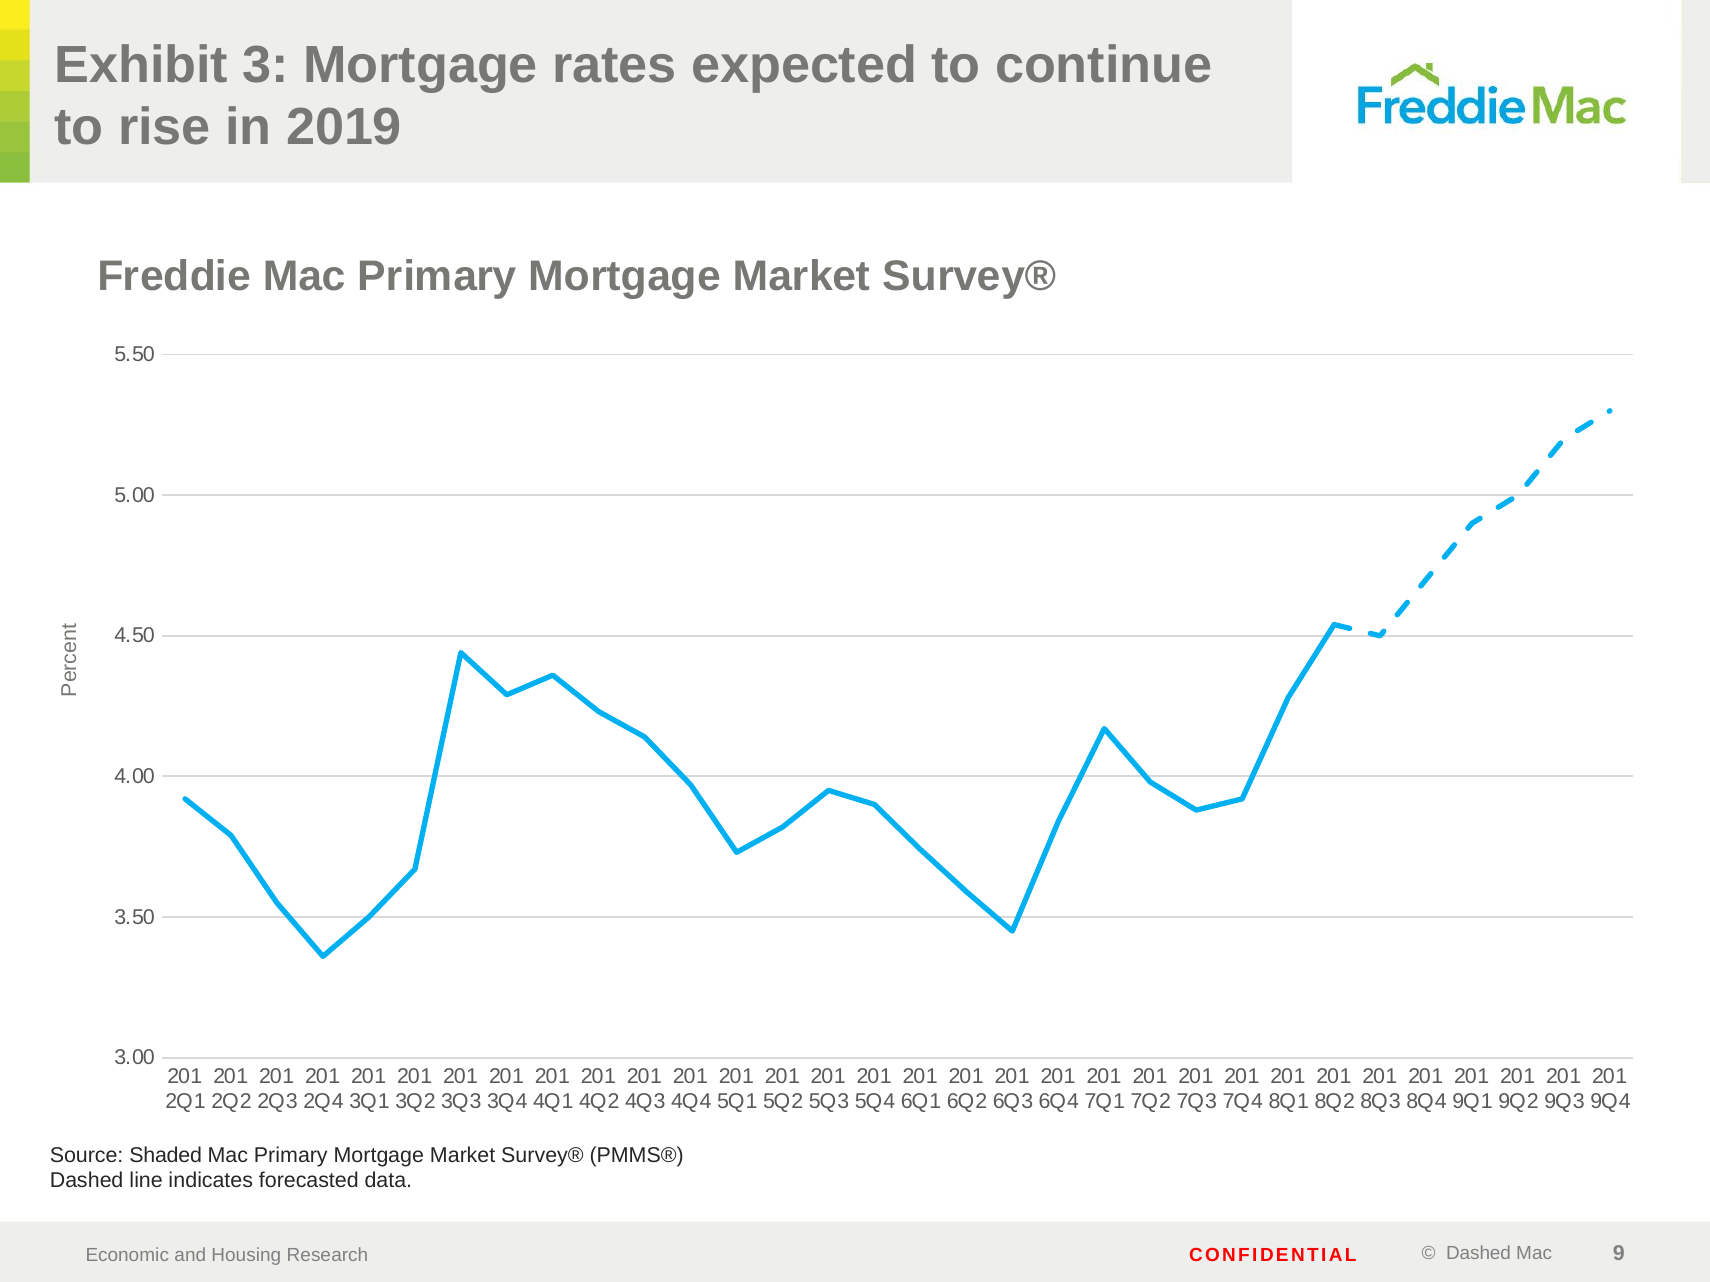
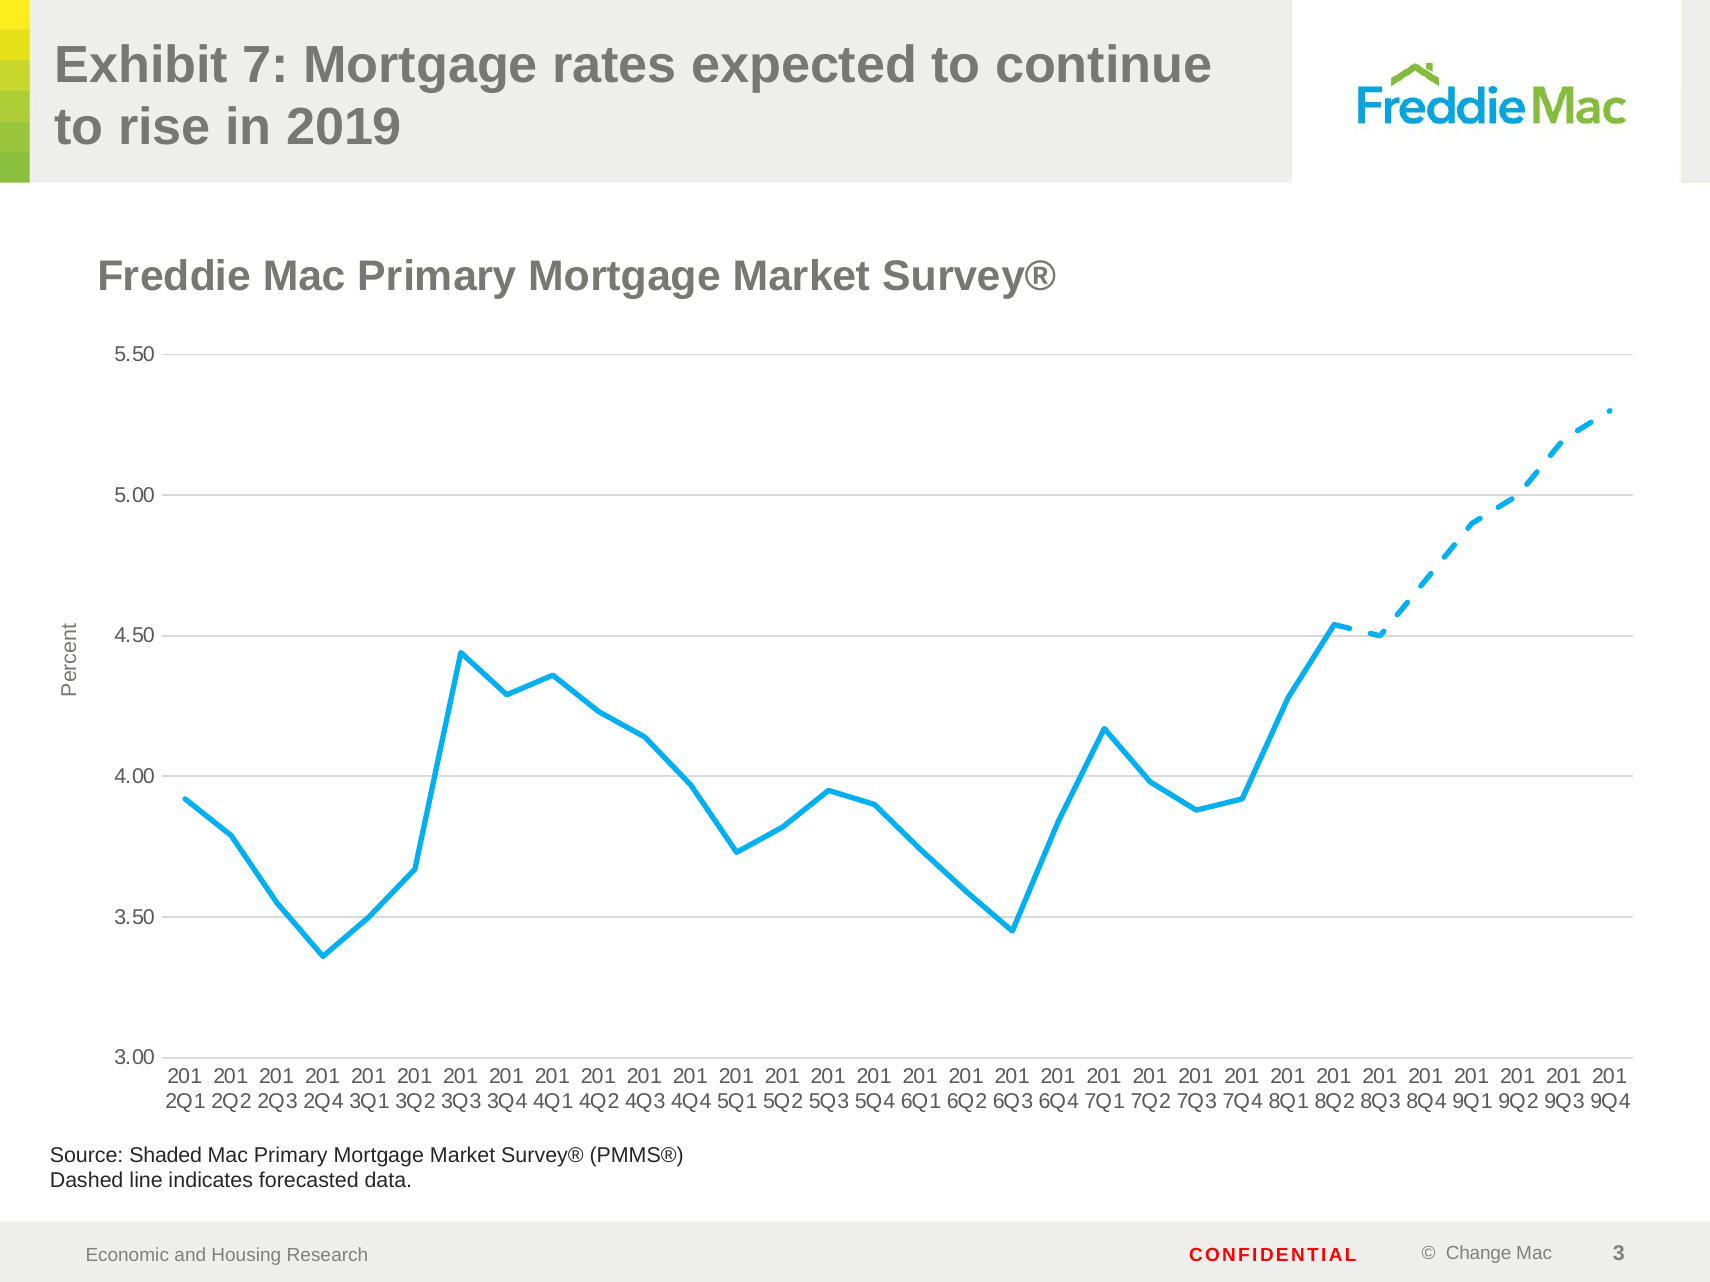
3: 3 -> 7 (266, 65)
Dashed: Dashed -> Change (1479, 1254)
9: 9 -> 3 (1619, 1254)
